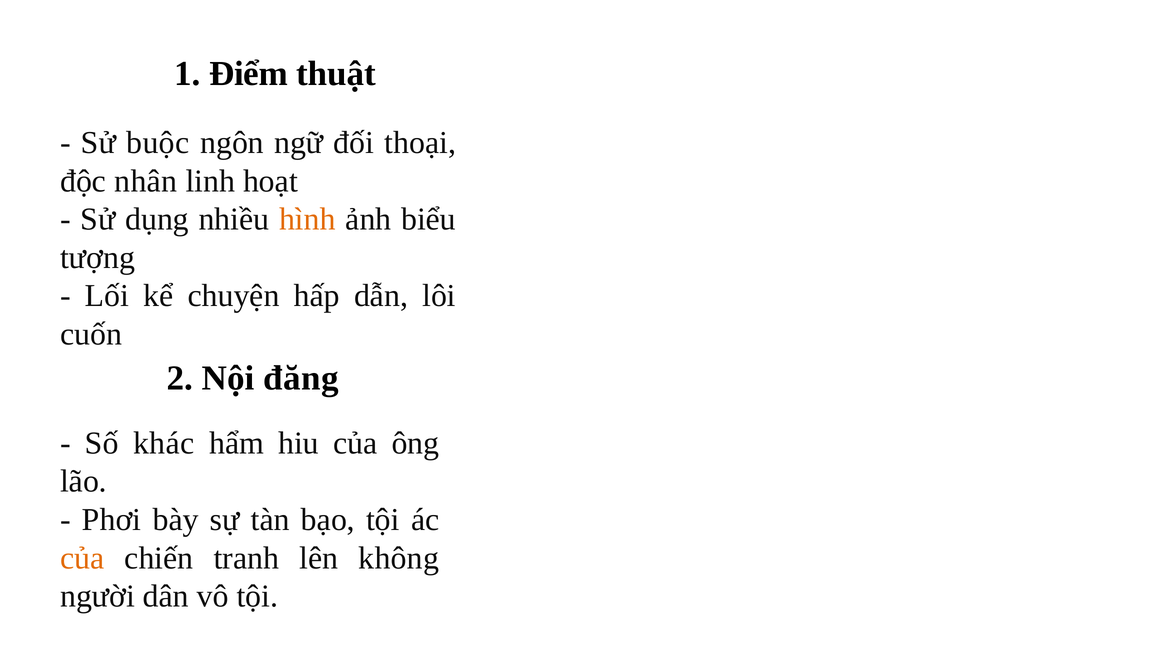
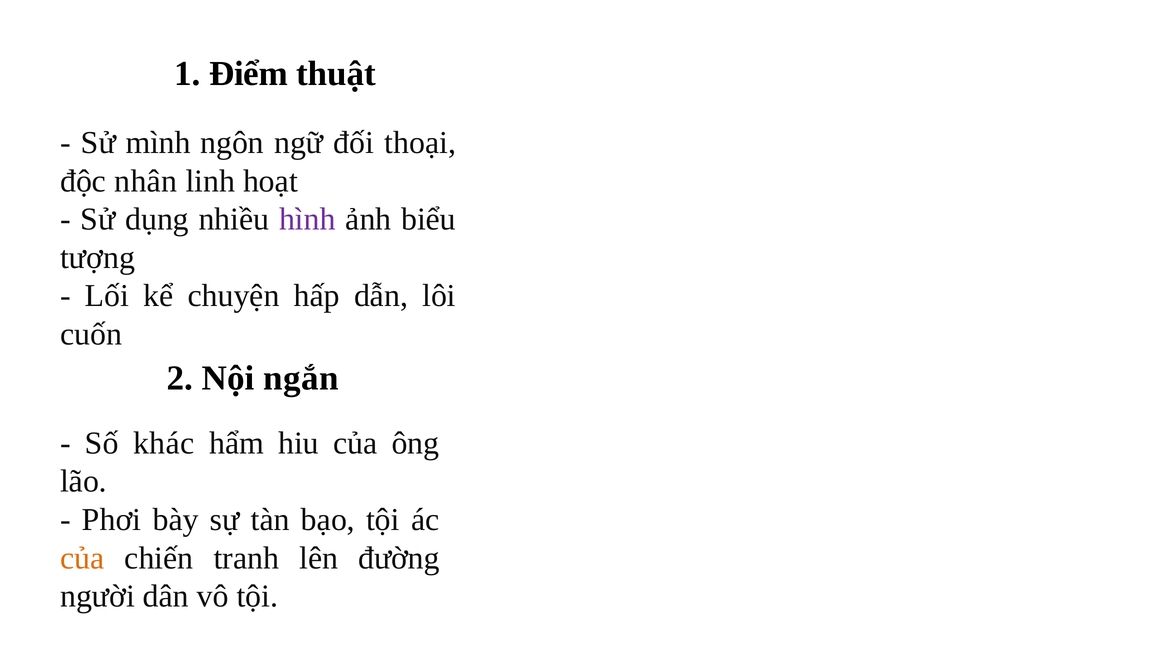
buộc: buộc -> mình (158, 143)
hình colour: orange -> purple (307, 219)
đăng: đăng -> ngắn (301, 378)
không: không -> đường (399, 558)
